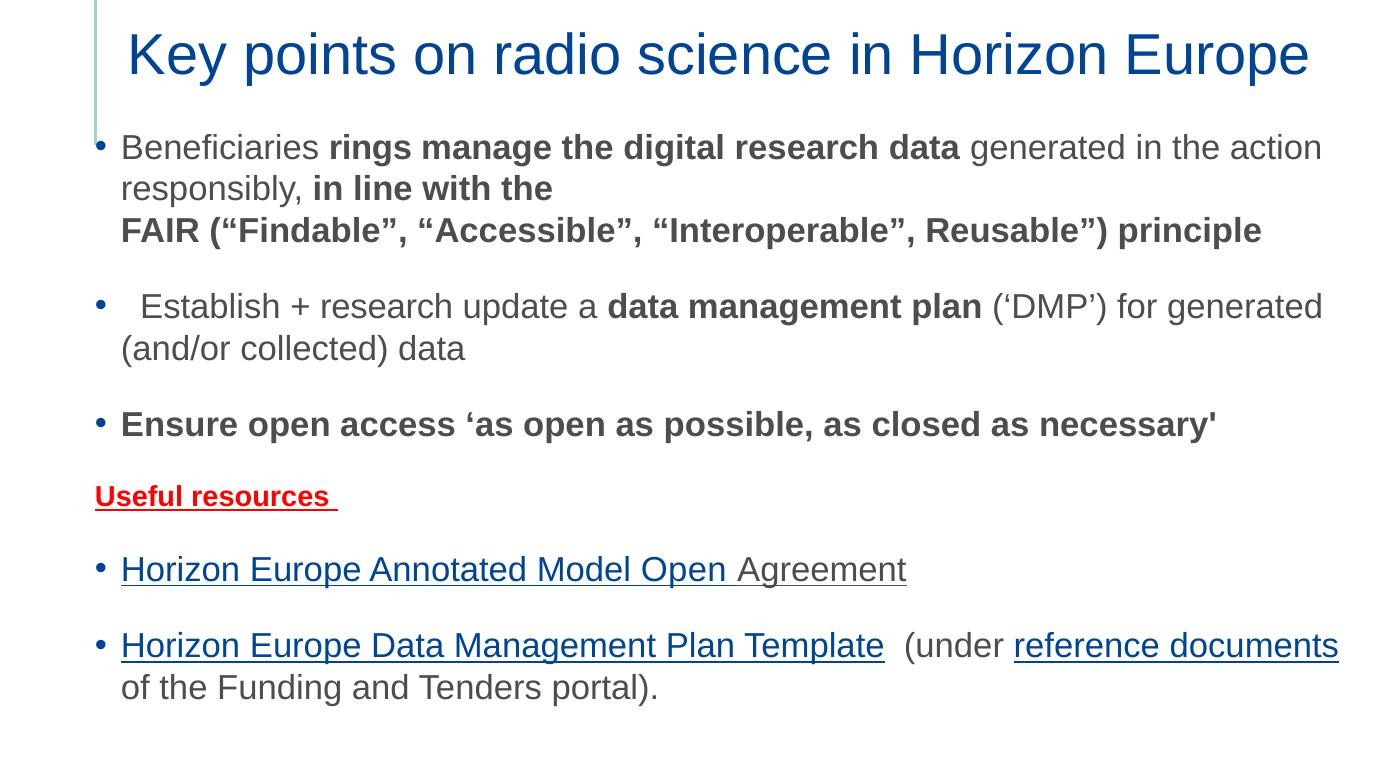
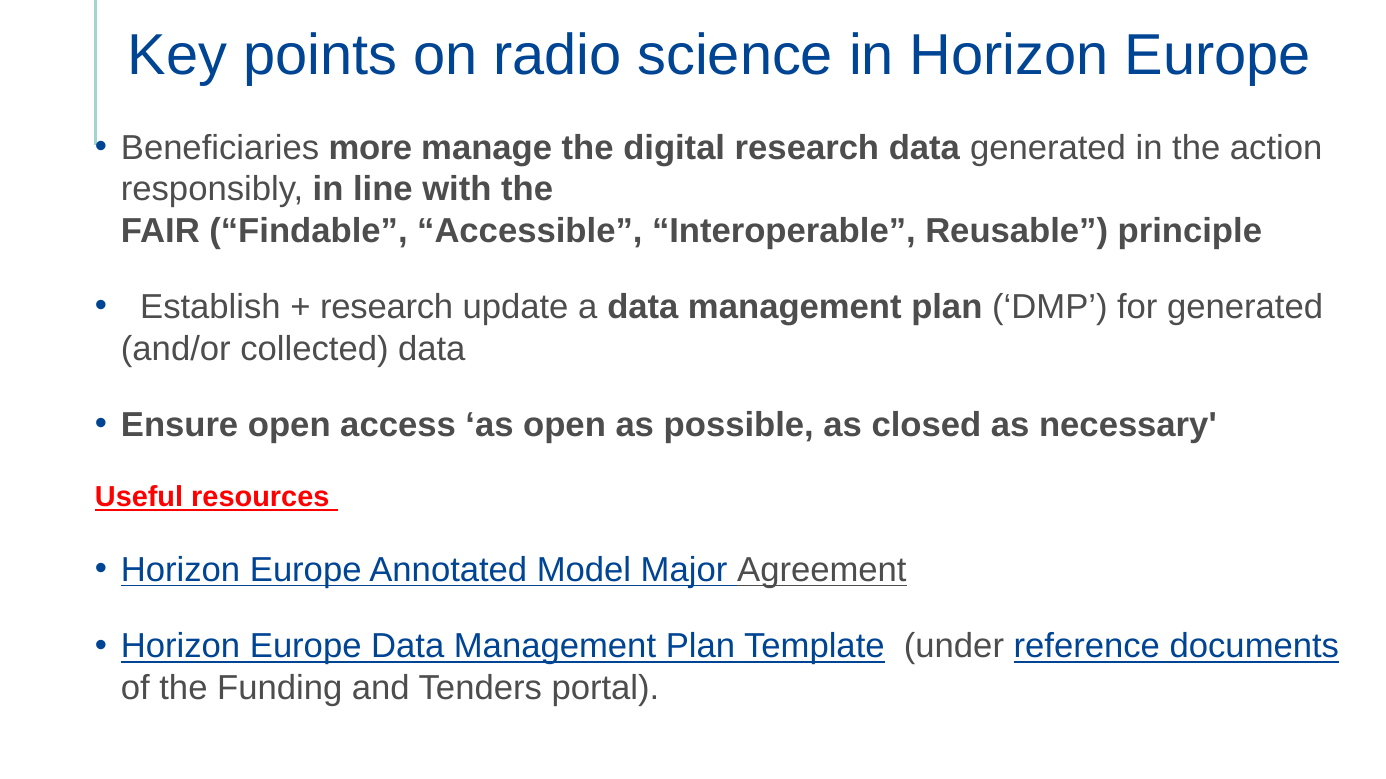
rings: rings -> more (370, 148)
Model Open: Open -> Major (684, 571)
